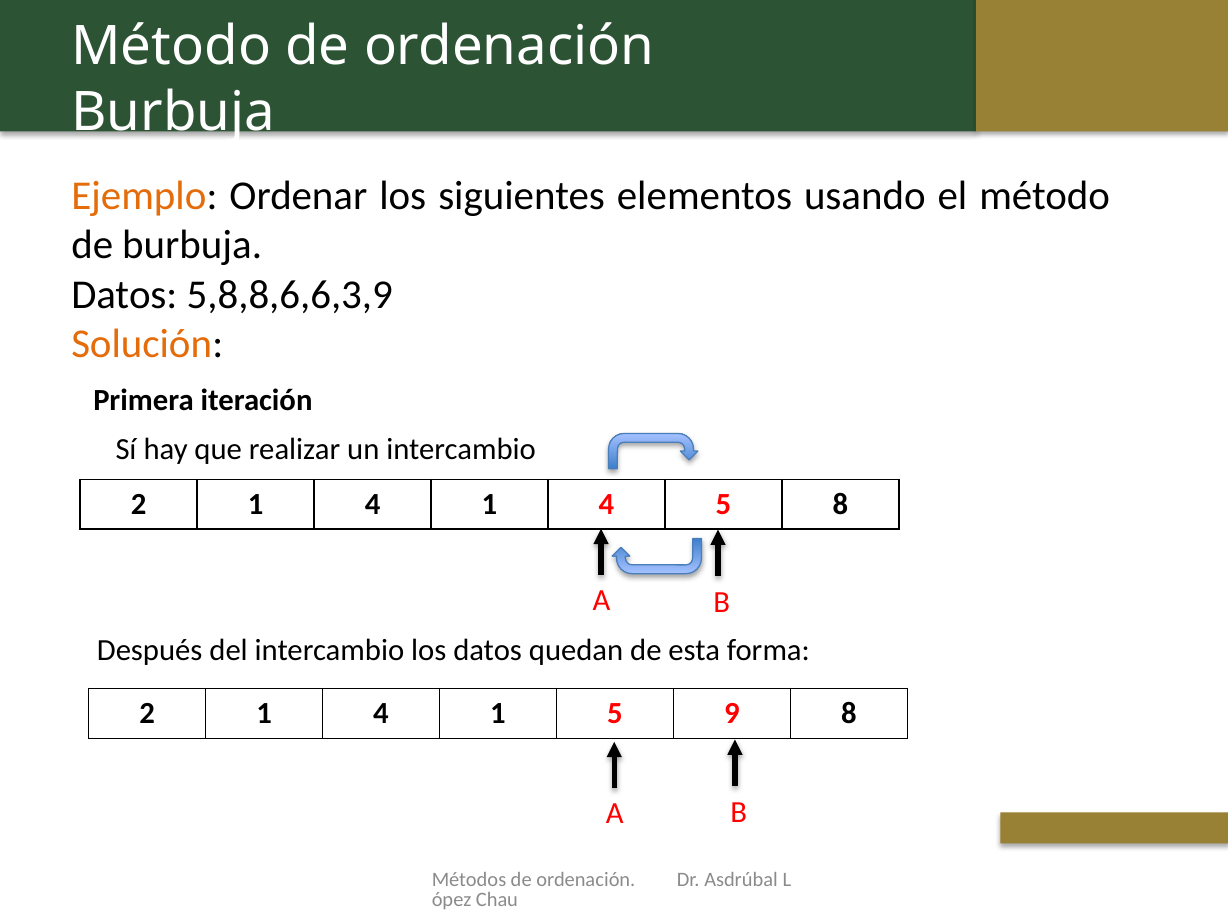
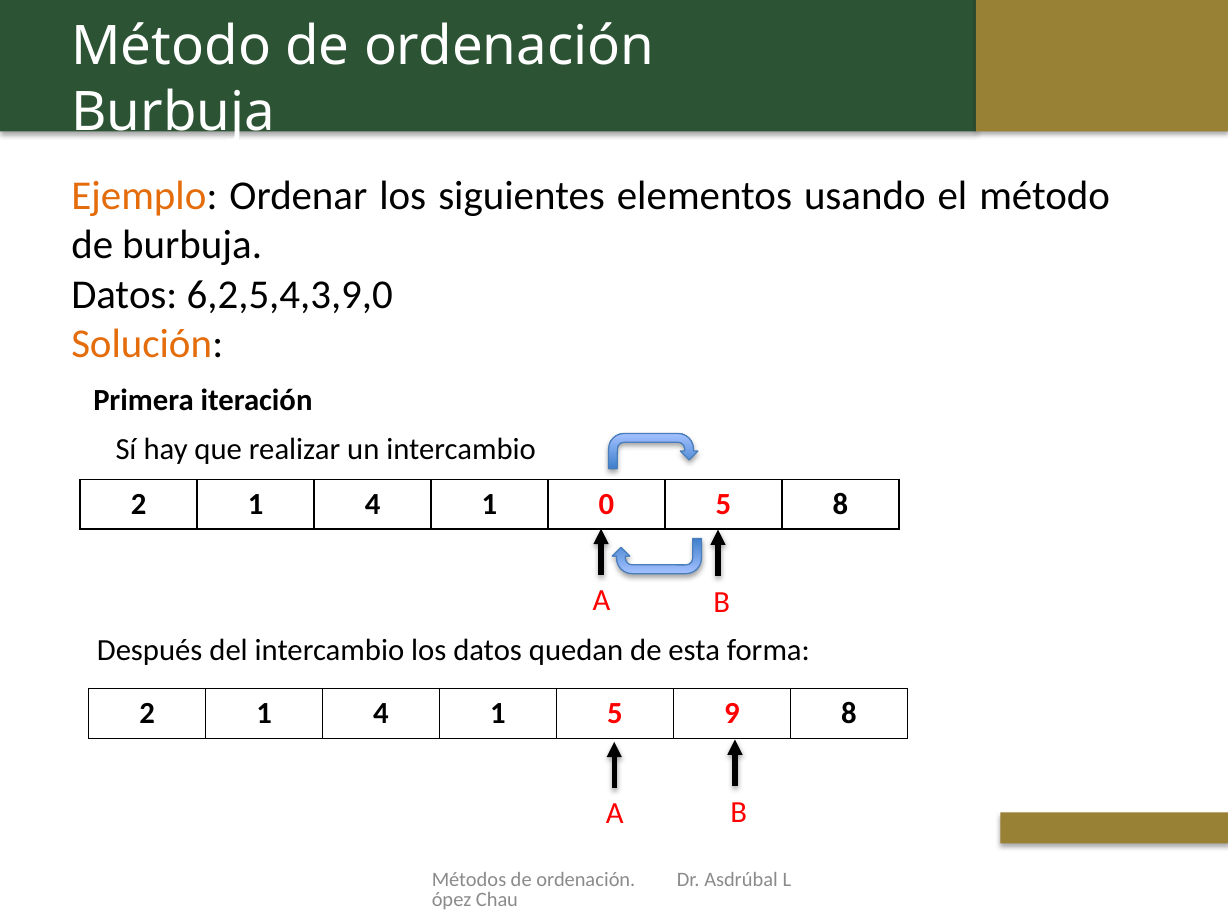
5,8,8,6,6,3,9: 5,8,8,6,6,3,9 -> 6,2,5,4,3,9,0 (290, 295)
4 1 4: 4 -> 0 (606, 505)
